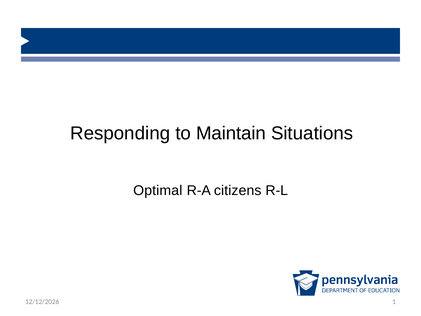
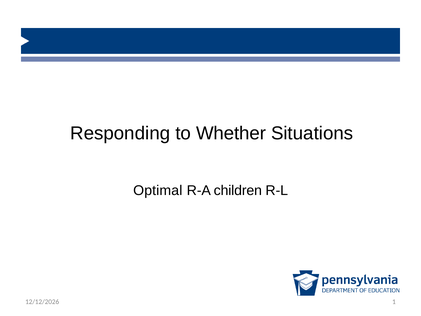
Maintain: Maintain -> Whether (231, 133)
citizens: citizens -> children (238, 190)
